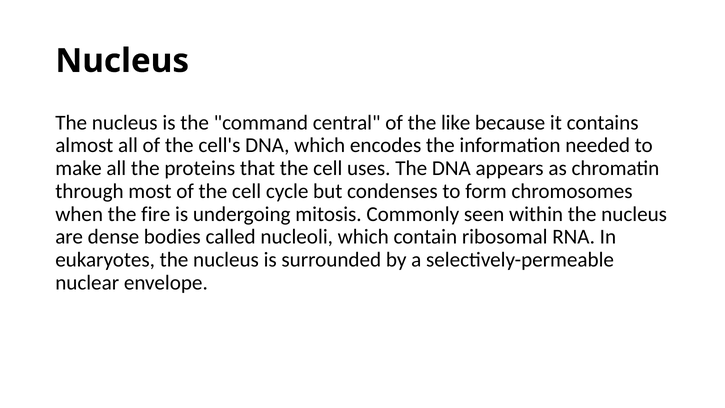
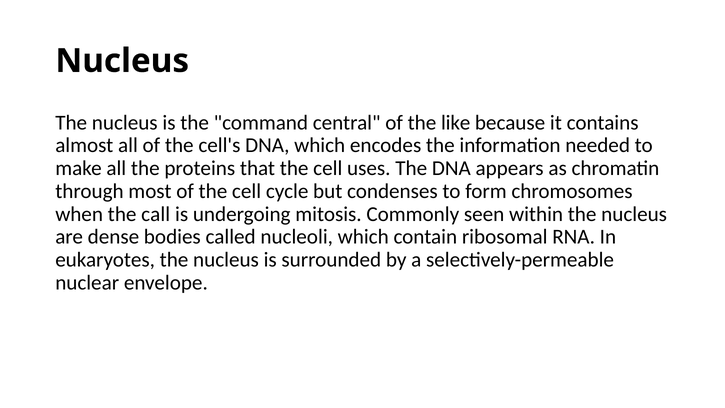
fire: fire -> call (156, 214)
